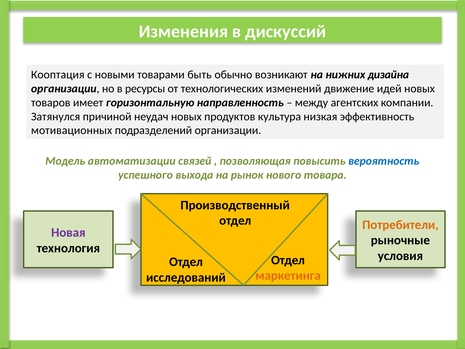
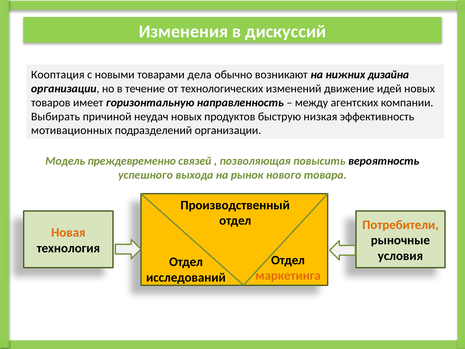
быть: быть -> дела (200, 75)
ресурсы: ресурсы -> течение (145, 89)
Затянулся: Затянулся -> Выбирать (56, 116)
культура: культура -> быструю (279, 116)
автоматизации: автоматизации -> преждевременно (132, 161)
вероятность colour: blue -> black (384, 161)
Новая colour: purple -> orange (68, 232)
